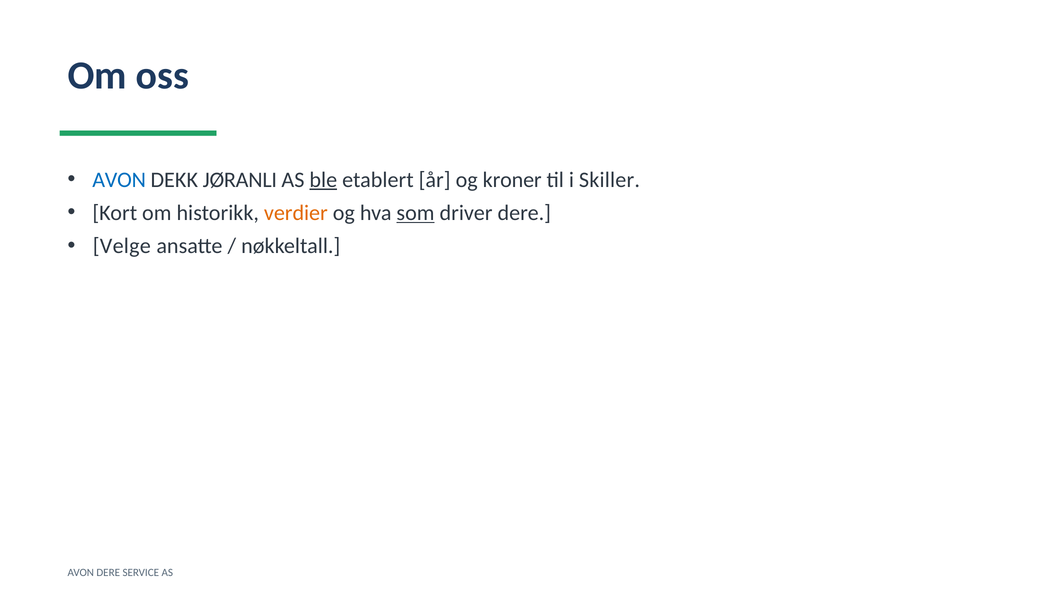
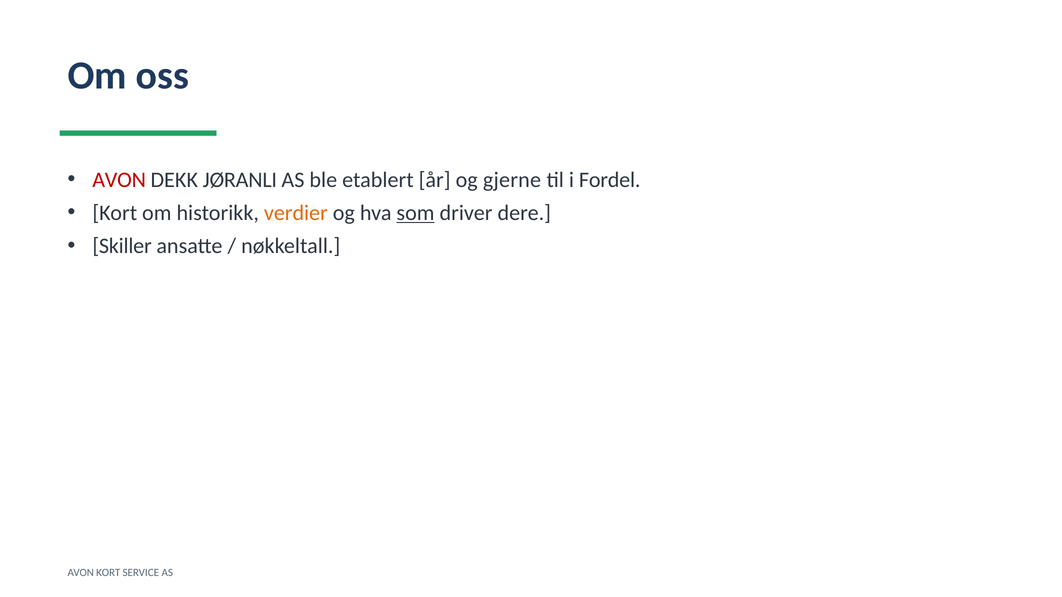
AVON colour: blue -> red (119, 180)
ble underline: present -> none (323, 180)
kroner: kroner -> gjerne (512, 180)
Skiller: Skiller -> Fordel (610, 180)
Velge: Velge -> Skiller (122, 246)
AVON DERE: DERE -> KORT (108, 573)
